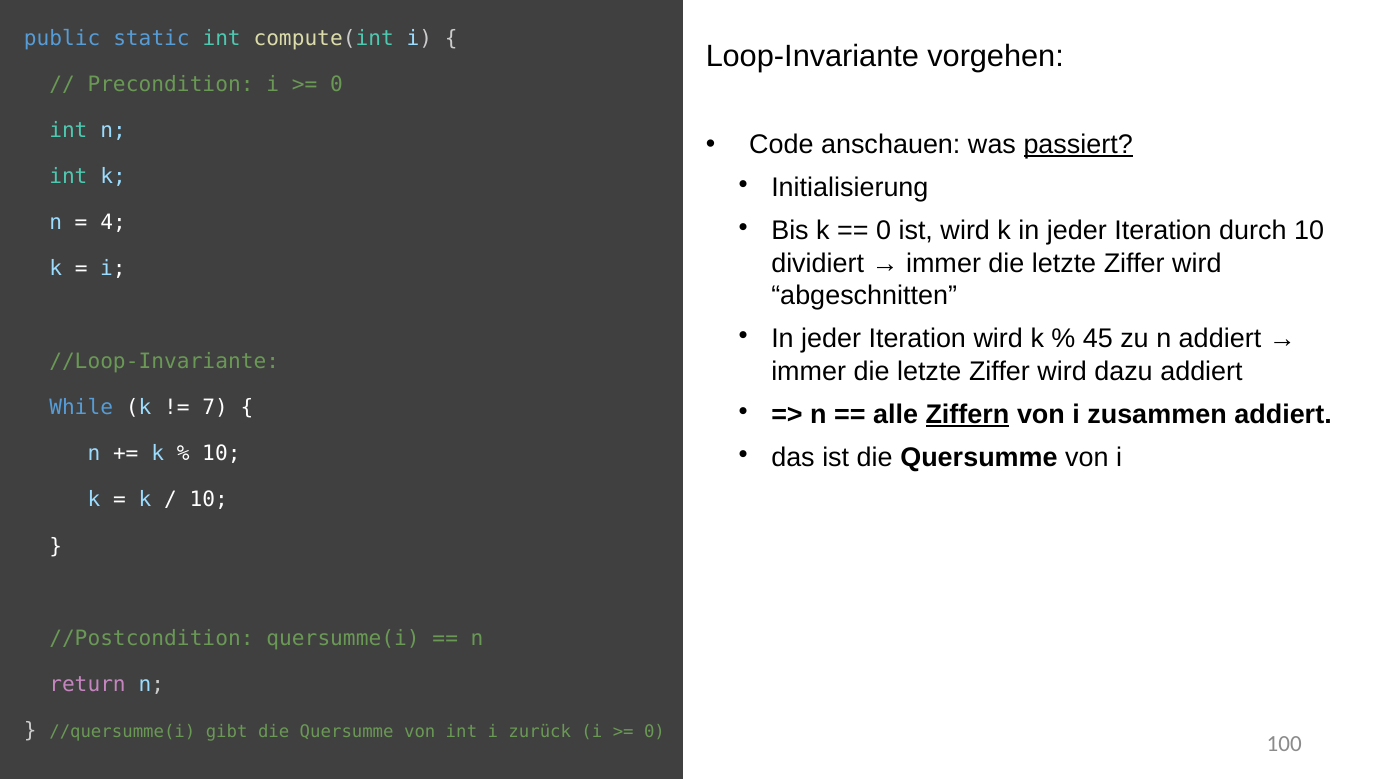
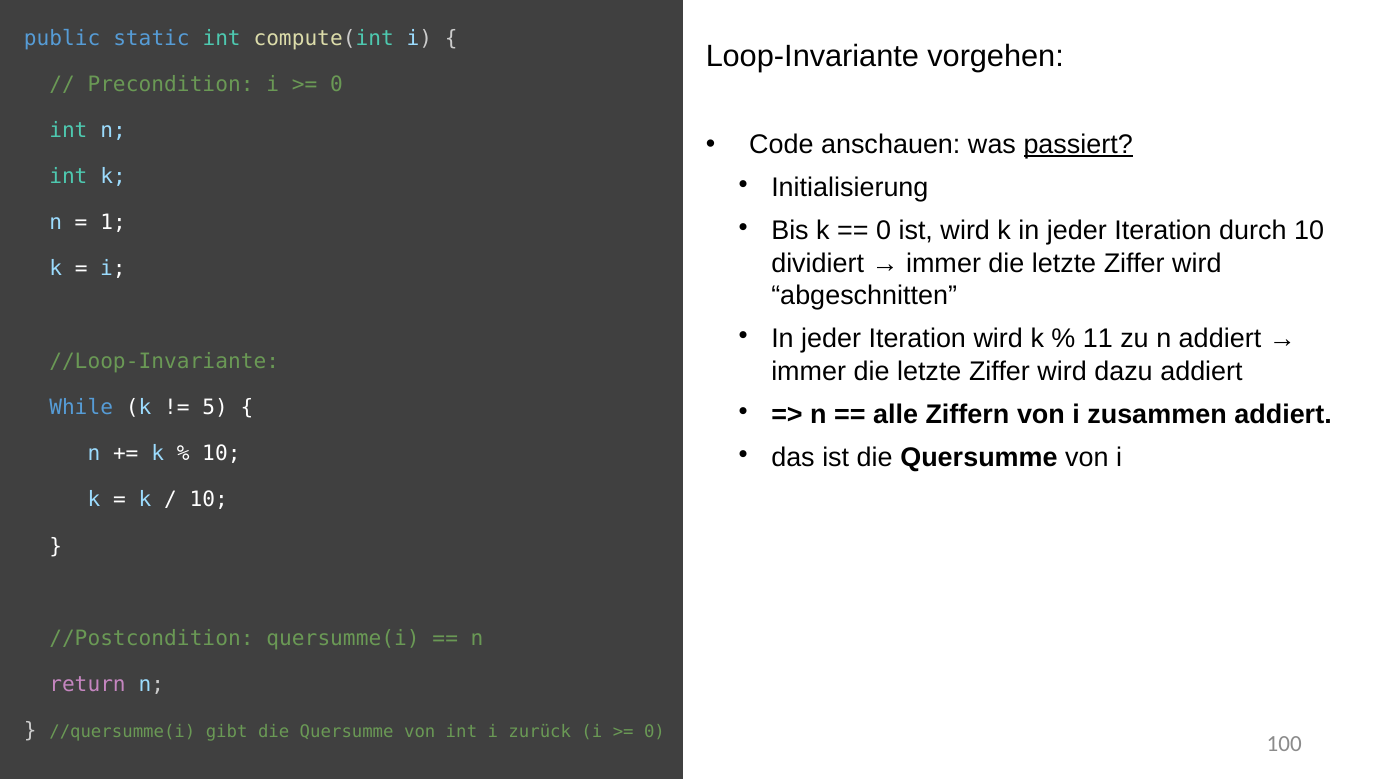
4: 4 -> 1 (113, 223)
45: 45 -> 11 (1098, 339)
7: 7 -> 5 (215, 408)
Ziffern underline: present -> none (967, 415)
